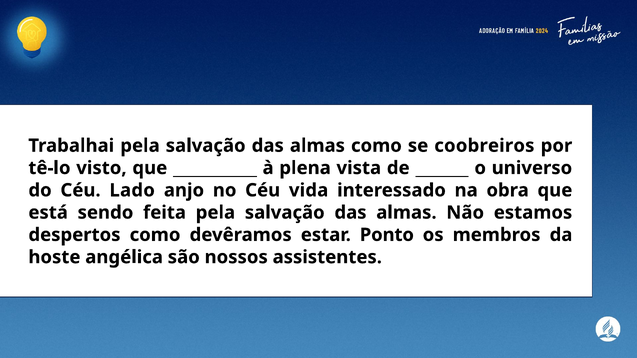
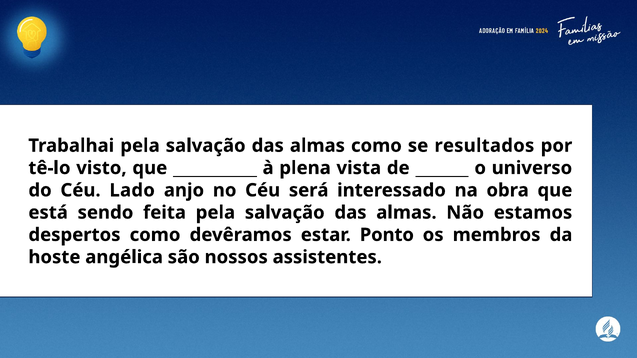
coobreiros: coobreiros -> resultados (484, 146)
vida: vida -> será (309, 190)
